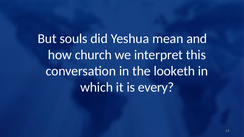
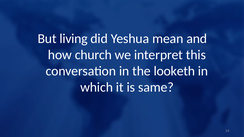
souls: souls -> living (74, 39)
every: every -> same (156, 87)
